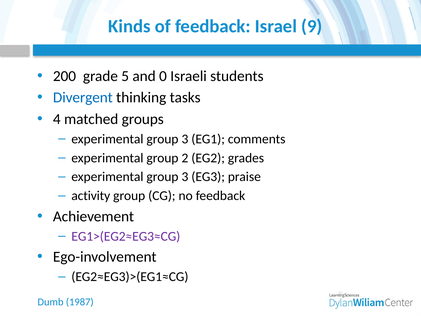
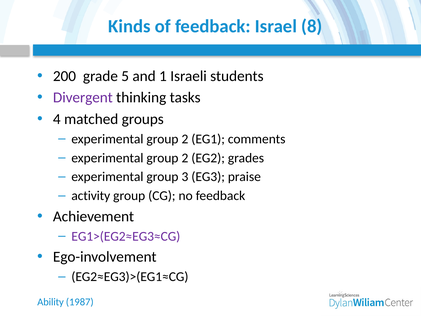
9: 9 -> 8 (312, 26)
0: 0 -> 1 (163, 76)
Divergent colour: blue -> purple (83, 97)
3: 3 -> 2 (185, 139)
Dumb: Dumb -> Ability (51, 302)
